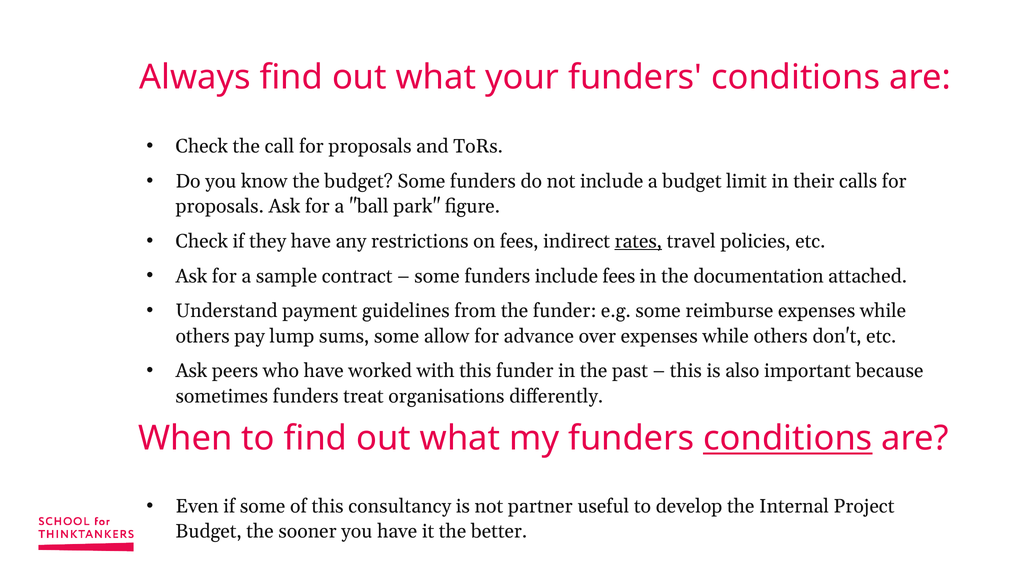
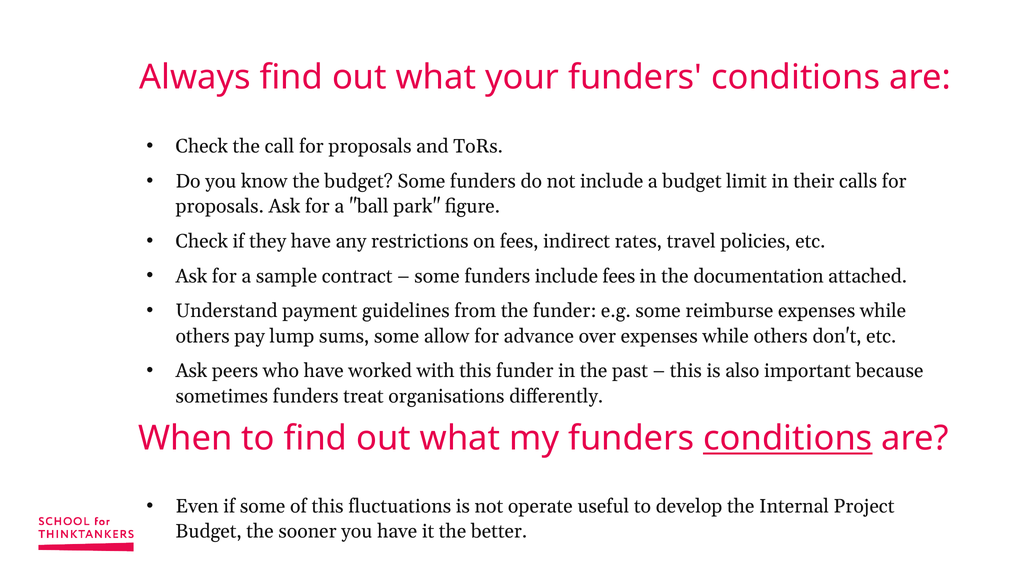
rates underline: present -> none (638, 241)
consultancy: consultancy -> fluctuations (400, 506)
partner: partner -> operate (540, 506)
